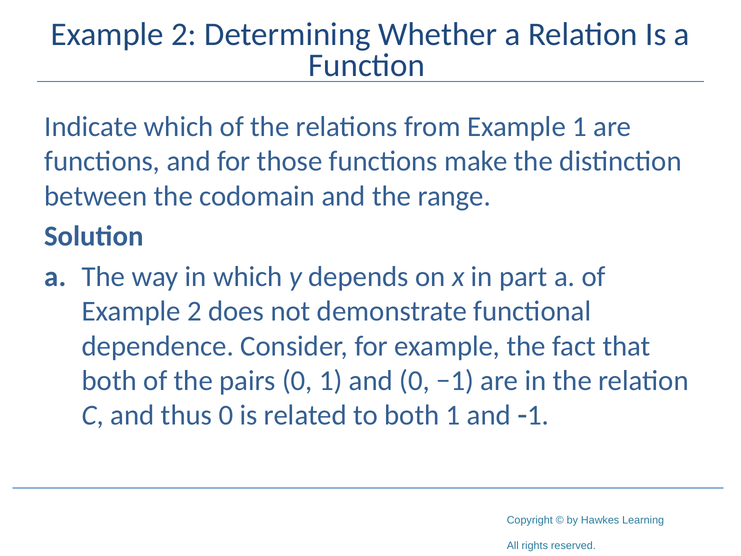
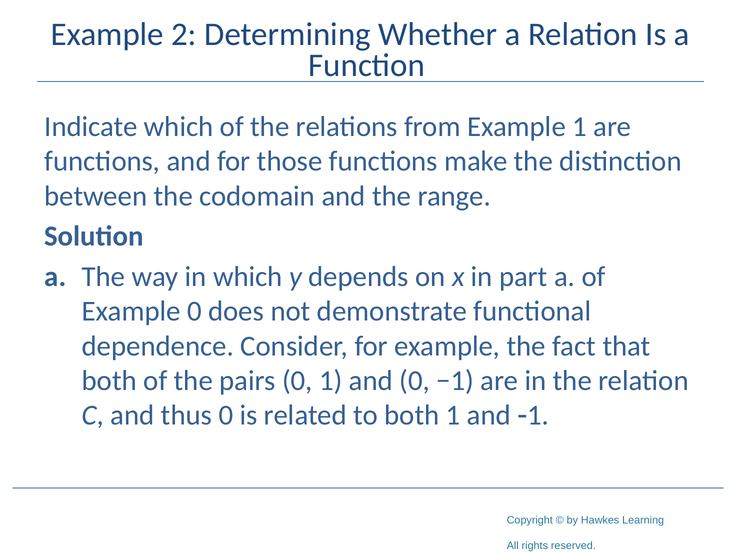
2: 2 -> 0 (194, 311)
